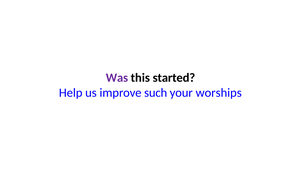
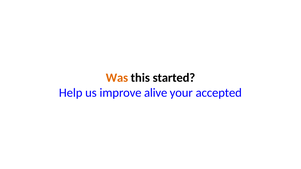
Was colour: purple -> orange (117, 78)
such: such -> alive (156, 93)
worships: worships -> accepted (219, 93)
